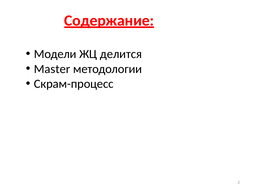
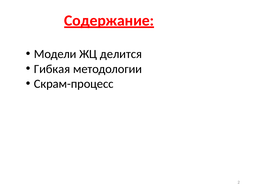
Master: Master -> Гибкая (52, 69)
